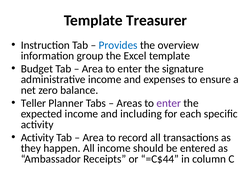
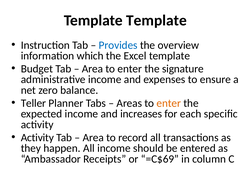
Template Treasurer: Treasurer -> Template (156, 20)
group: group -> which (90, 56)
enter colour: purple -> orange (169, 103)
including: including -> increases (141, 113)
=C$44: =C$44 -> =C$69 (160, 158)
